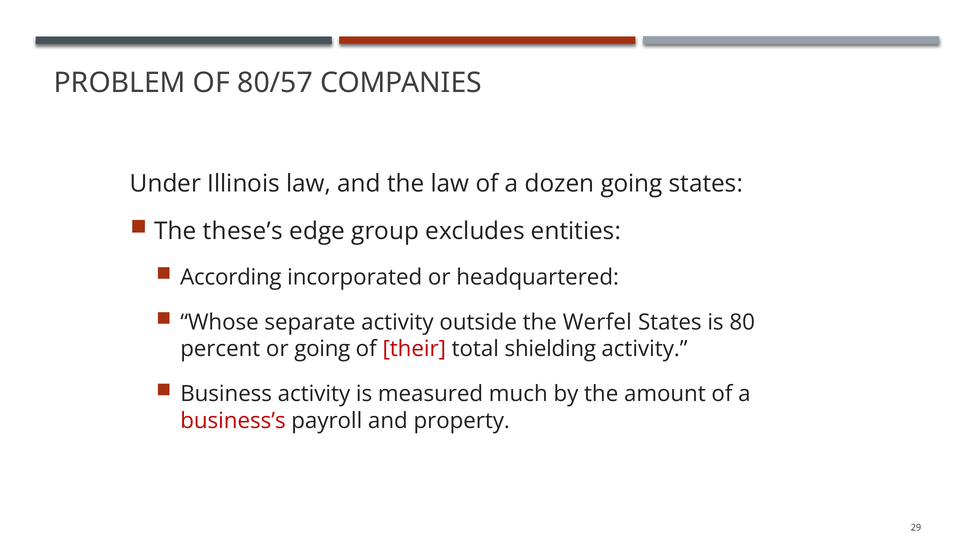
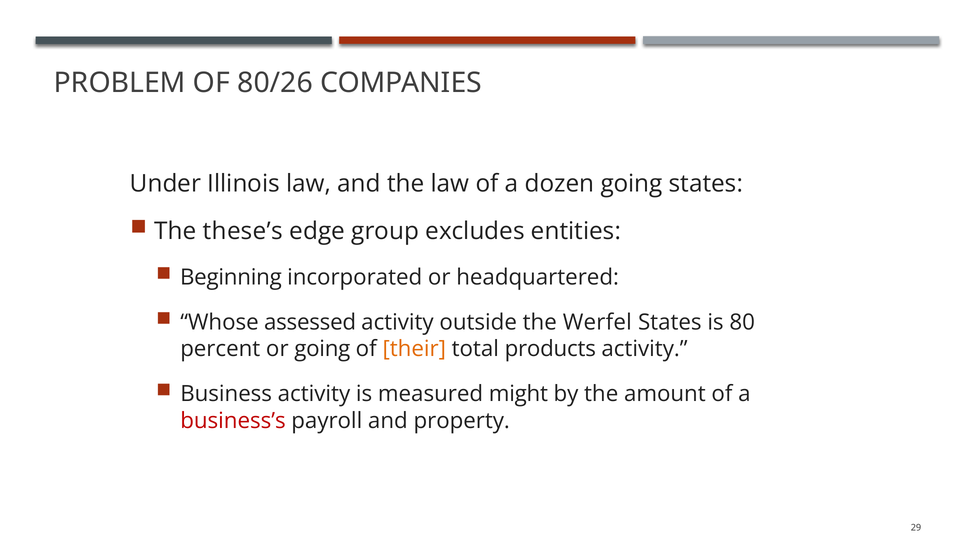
80/57: 80/57 -> 80/26 (275, 83)
According: According -> Beginning (231, 277)
separate: separate -> assessed (310, 322)
their colour: red -> orange (414, 349)
shielding: shielding -> products (550, 349)
much: much -> might (518, 394)
